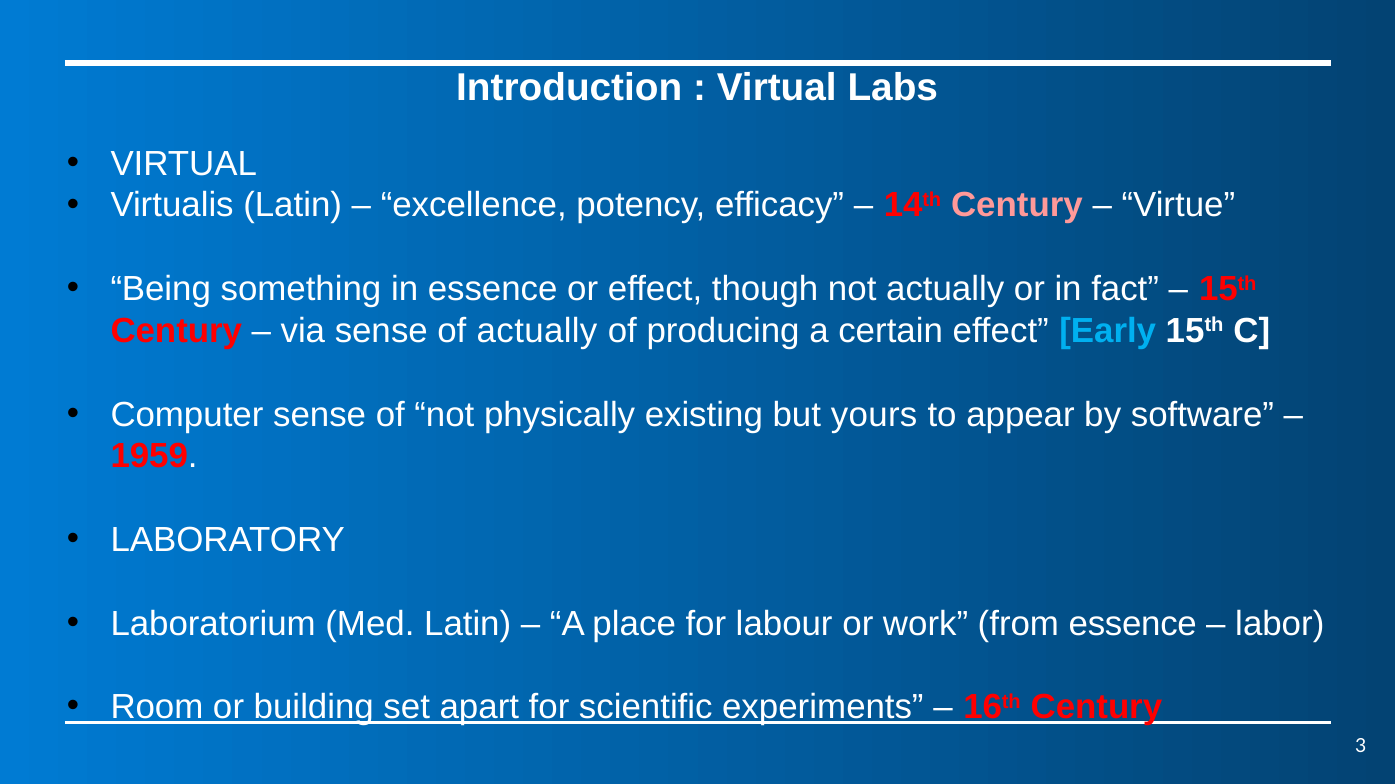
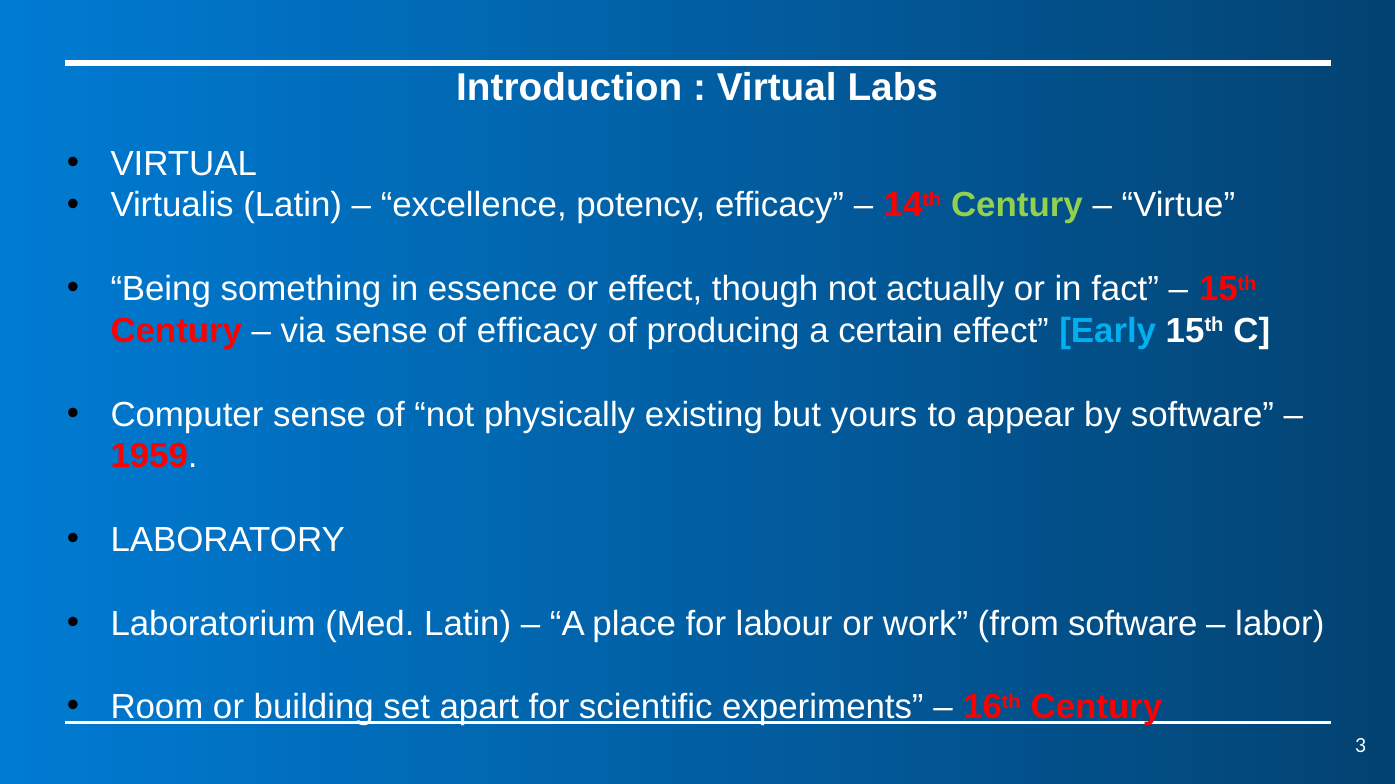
Century colour: pink -> light green (1017, 206)
of actually: actually -> efficacy (537, 331)
from essence: essence -> software (1133, 624)
